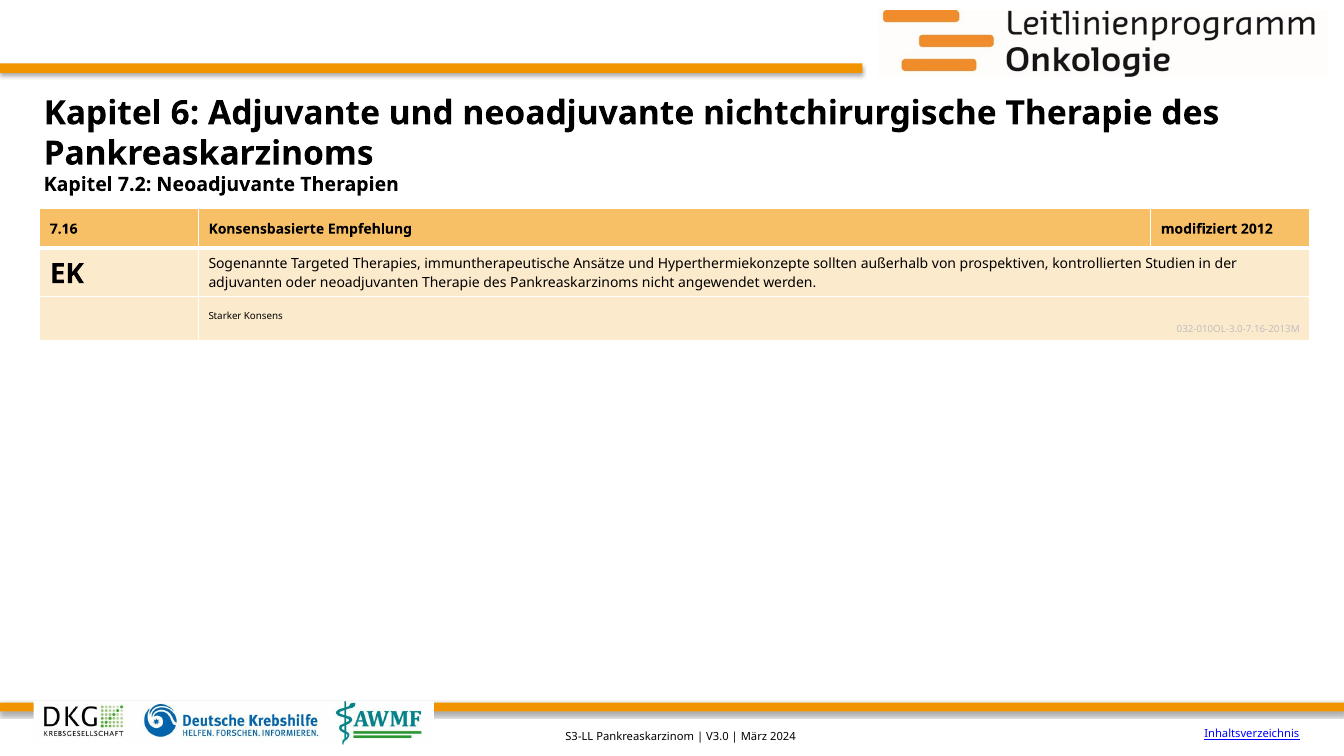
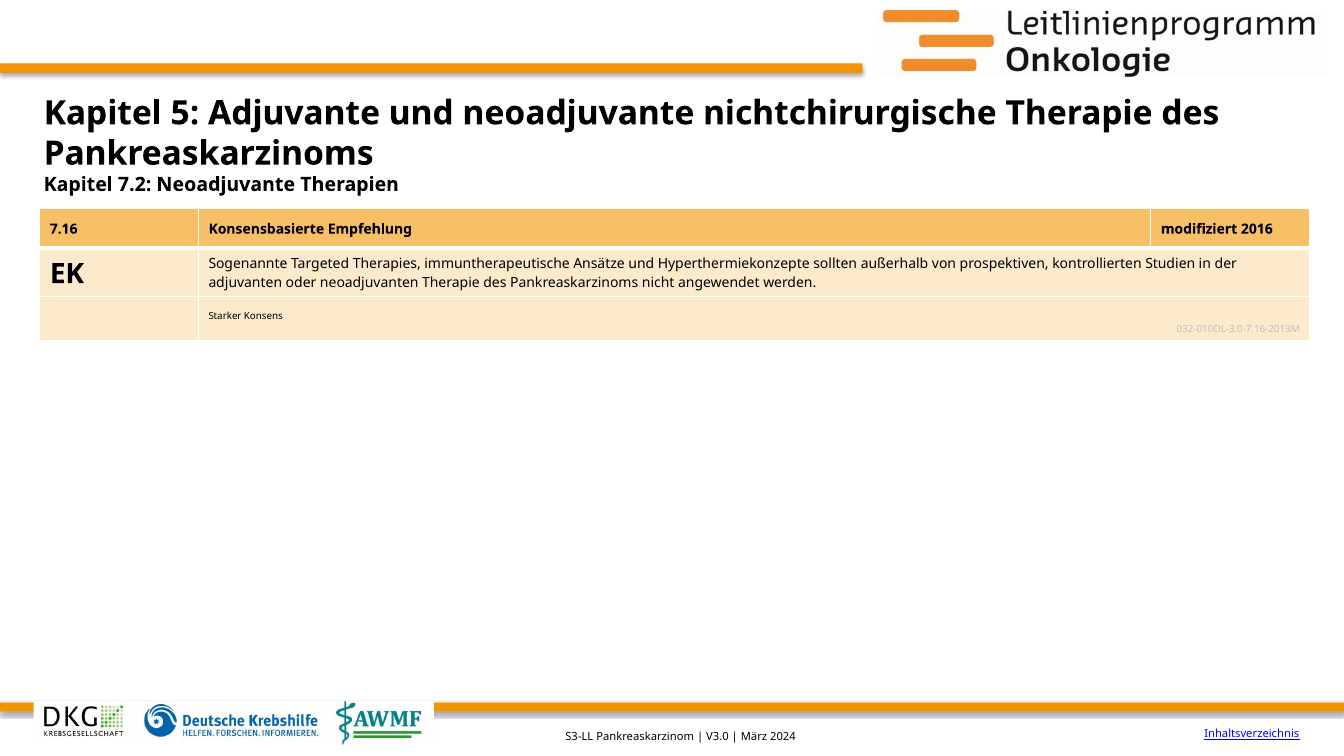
6: 6 -> 5 (185, 113)
2012: 2012 -> 2016 (1257, 229)
